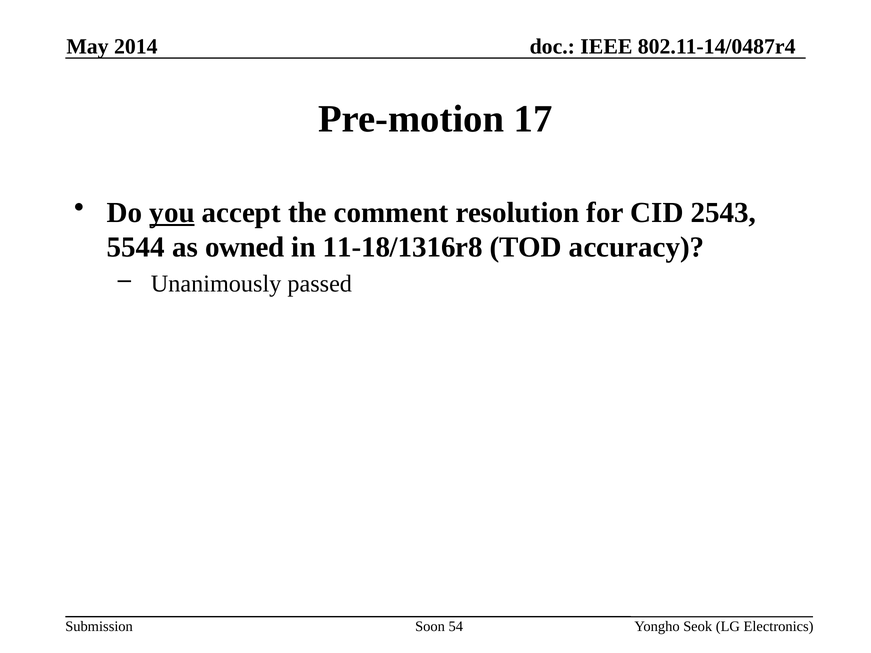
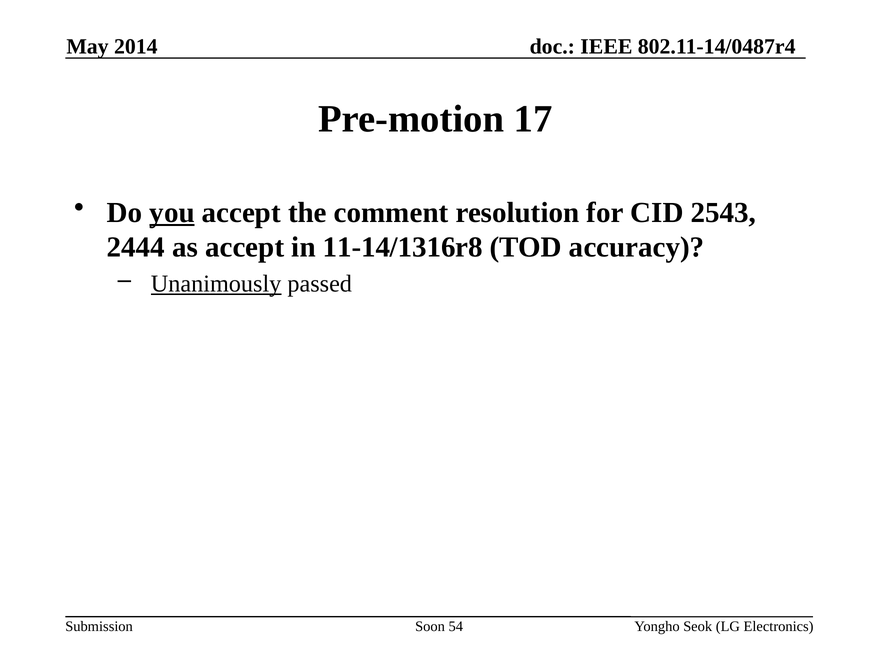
5544: 5544 -> 2444 (136, 247)
as owned: owned -> accept (245, 247)
11-18/1316r8: 11-18/1316r8 -> 11-14/1316r8 (403, 247)
Unanimously underline: none -> present (216, 284)
